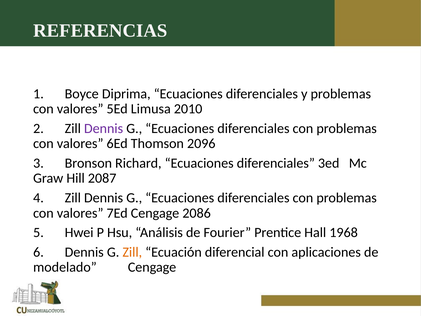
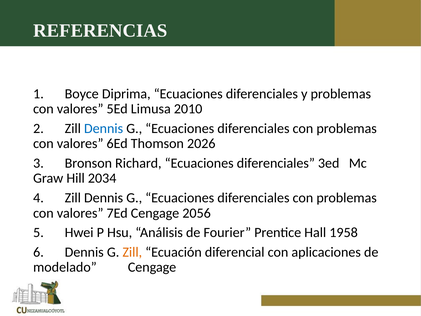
Dennis colour: purple -> blue (104, 128)
2096: 2096 -> 2026 (201, 143)
2087: 2087 -> 2034 (102, 178)
2086: 2086 -> 2056 (197, 213)
1968: 1968 -> 1958 (344, 232)
